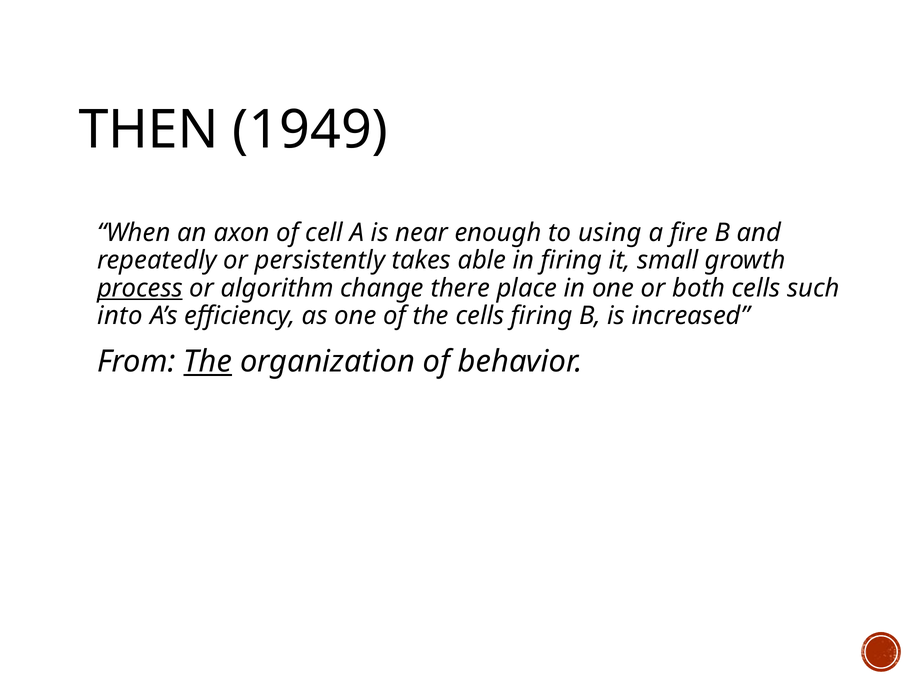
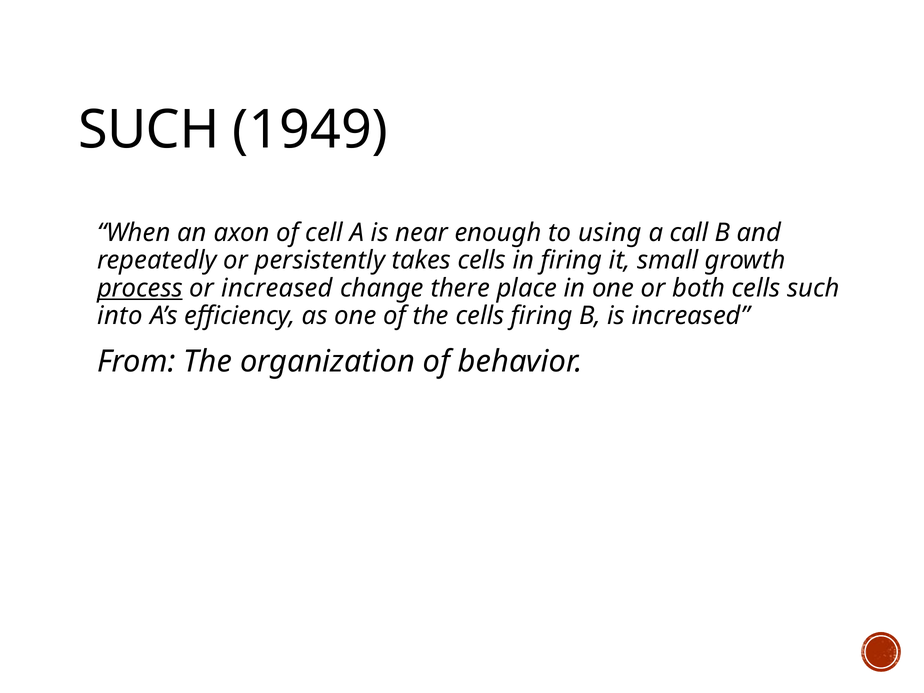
THEN: THEN -> SUCH (149, 130)
fire: fire -> call (689, 233)
takes able: able -> cells (482, 260)
or algorithm: algorithm -> increased (277, 288)
The underline: present -> none (208, 362)
